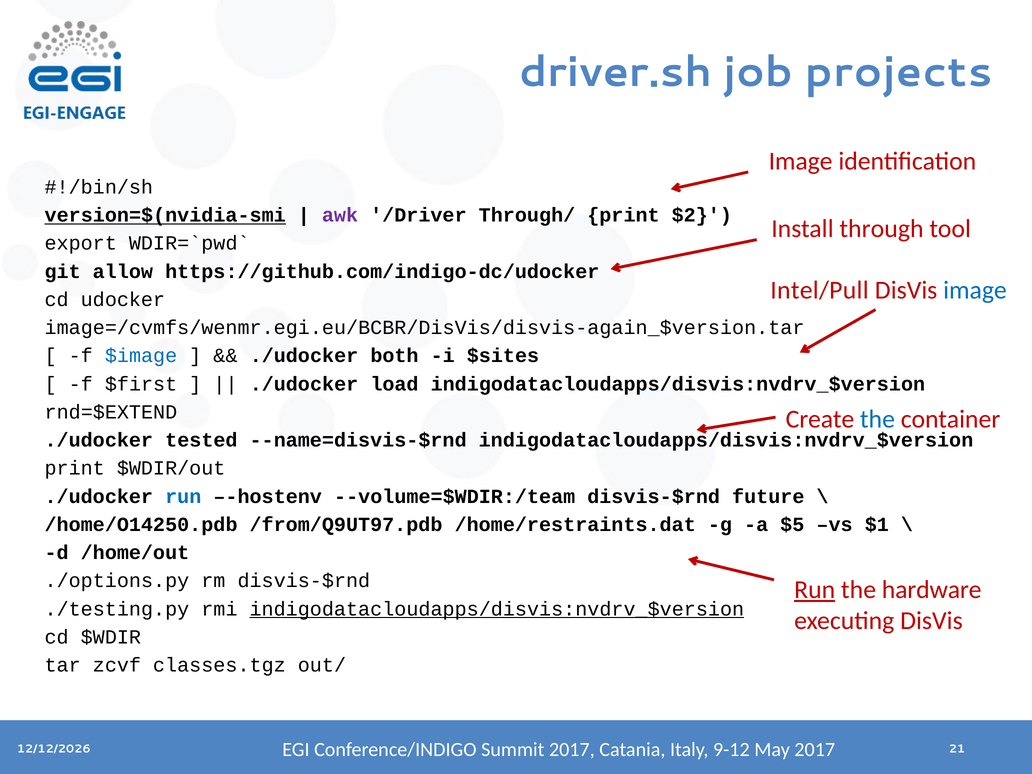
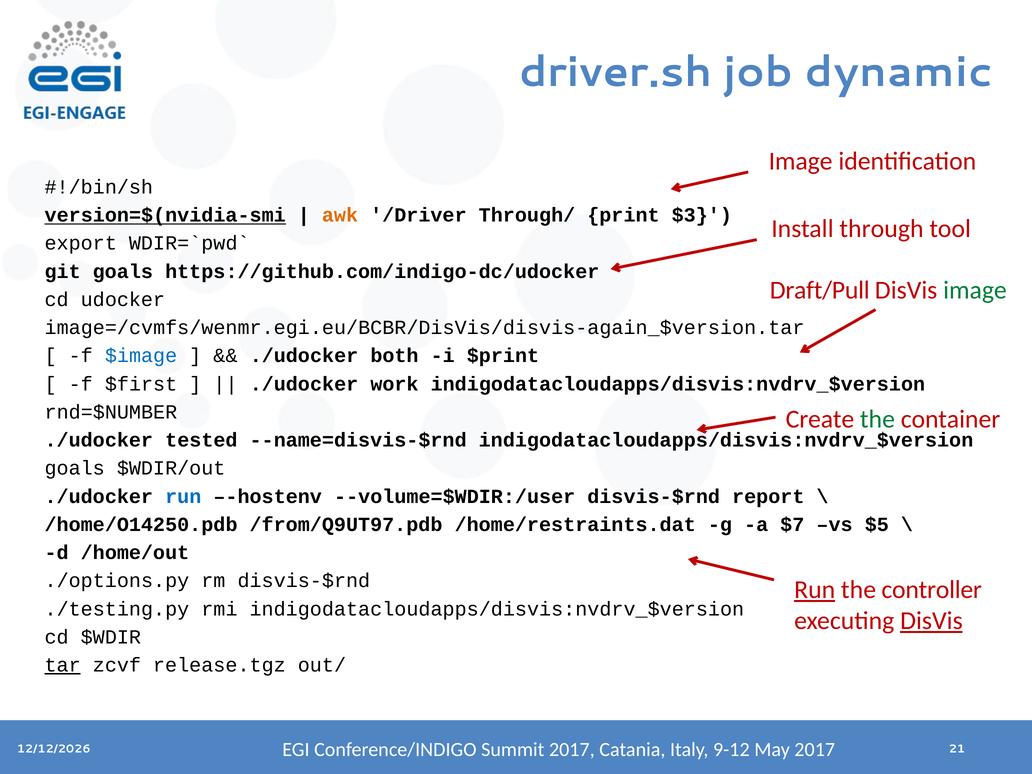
projects: projects -> dynamic (899, 72)
awk colour: purple -> orange (340, 215)
$2: $2 -> $3 (702, 215)
git allow: allow -> goals (123, 271)
Intel/Pull: Intel/Pull -> Draft/Pull (820, 290)
image colour: blue -> green (975, 290)
$sites: $sites -> $print (503, 356)
load: load -> work (394, 384)
rnd=$EXTEND: rnd=$EXTEND -> rnd=$NUMBER (111, 412)
the colour: blue -> green (877, 419)
print: print -> goals (75, 468)
--volume=$WDIR:/team: --volume=$WDIR:/team -> --volume=$WDIR:/user (455, 496)
future: future -> report (768, 496)
$5: $5 -> $7 (792, 525)
$1: $1 -> $5 (877, 525)
hardware: hardware -> controller (932, 590)
indigodatacloudapps/disvis:nvdrv_$version underline: present -> none (497, 609)
DisVis underline: none -> present (931, 621)
tar underline: none -> present (63, 665)
classes.tgz: classes.tgz -> release.tgz (219, 665)
